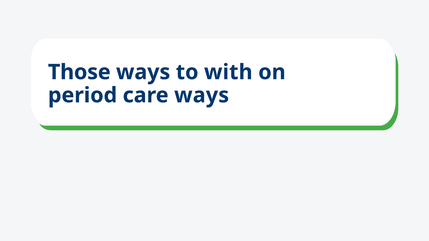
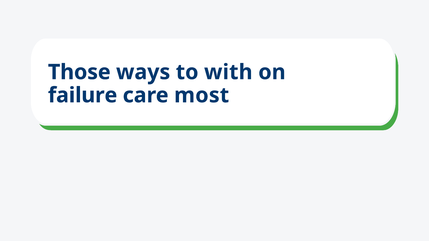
period: period -> failure (83, 95)
care ways: ways -> most (202, 95)
